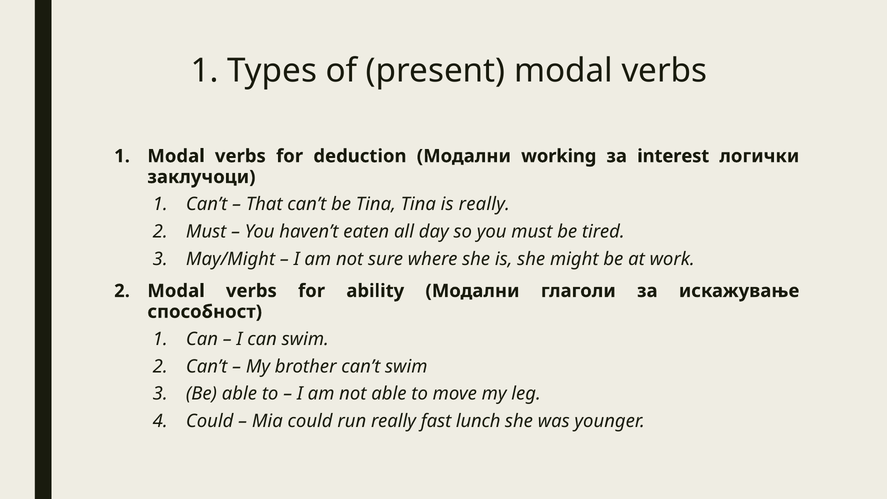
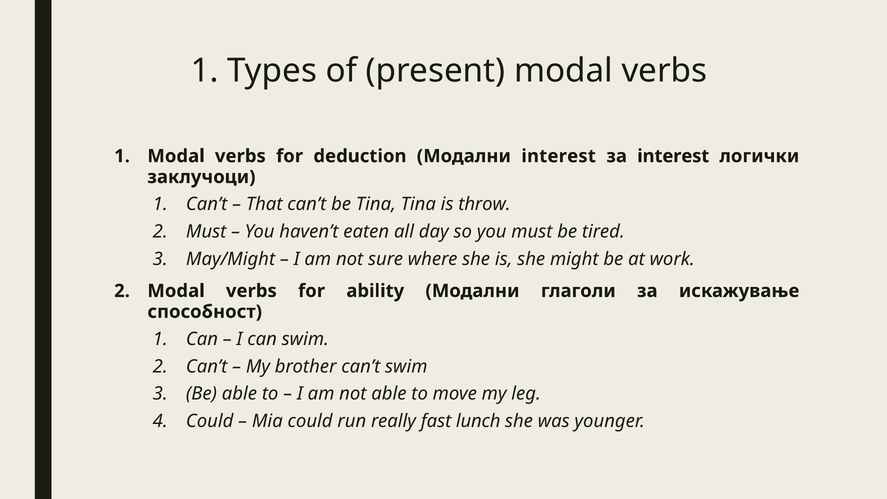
Модални working: working -> interest (559, 156)
is really: really -> throw (484, 204)
